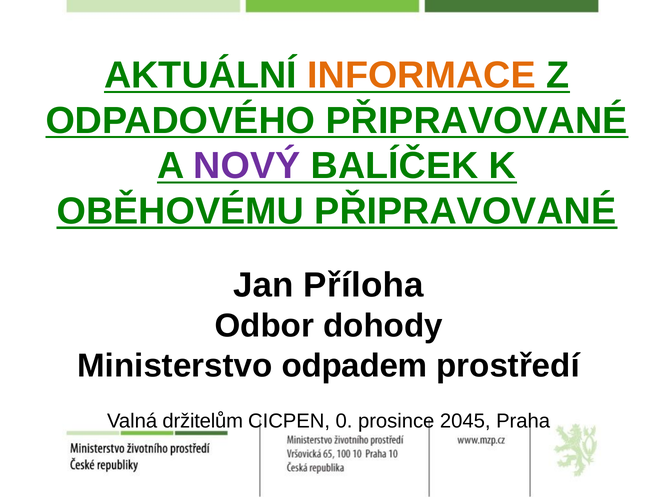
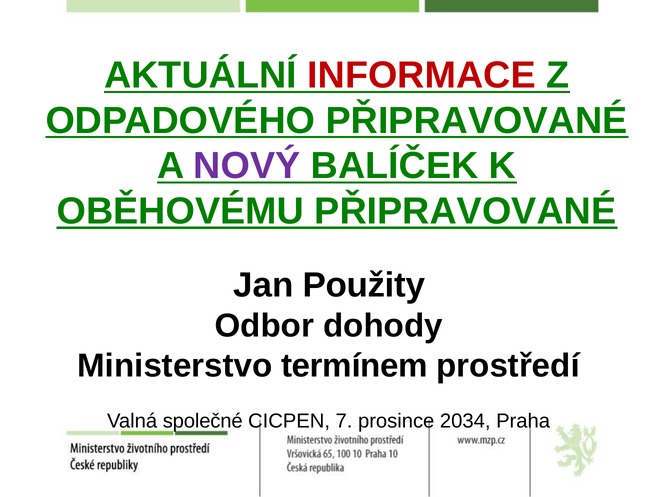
INFORMACE colour: orange -> red (421, 76)
Příloha: Příloha -> Použity (364, 285)
odpadem: odpadem -> termínem (354, 366)
držitelům: držitelům -> společné (203, 421)
0: 0 -> 7 (344, 421)
2045: 2045 -> 2034 (465, 421)
